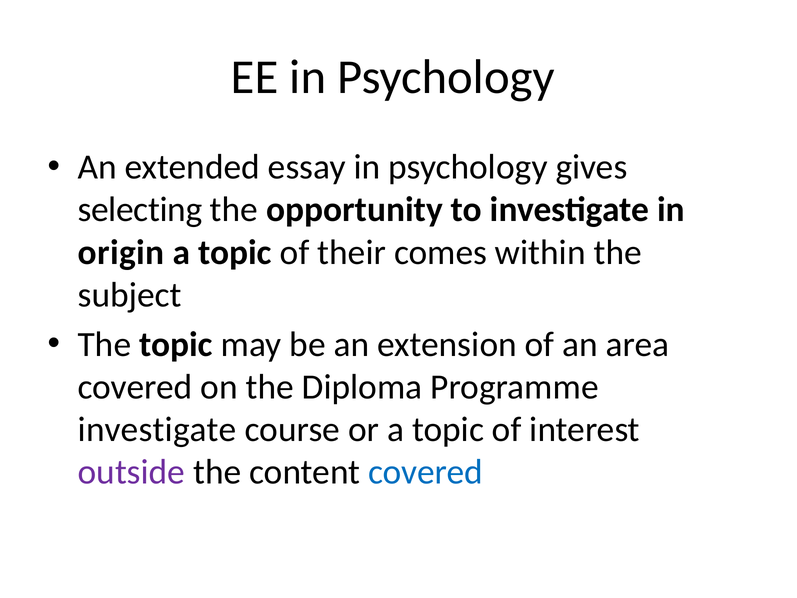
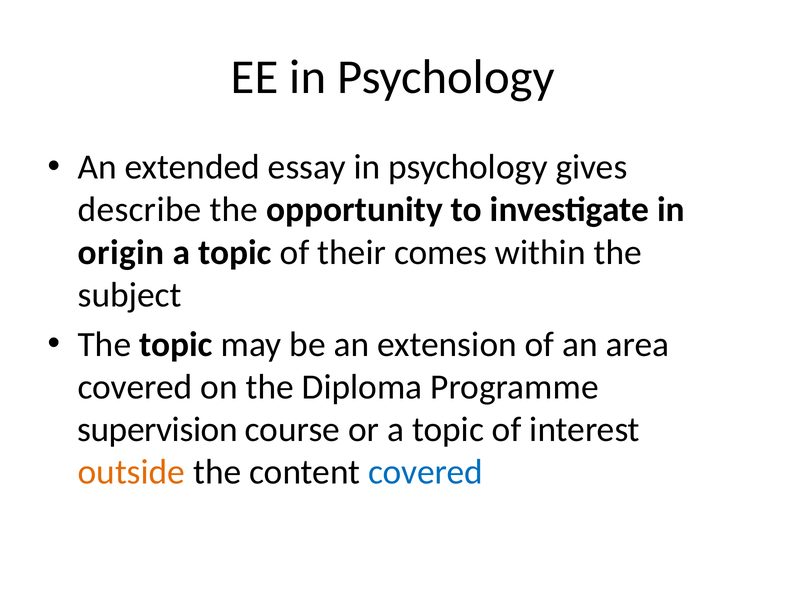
selecting: selecting -> describe (140, 210)
investigate: investigate -> supervision (157, 429)
outside colour: purple -> orange (131, 472)
